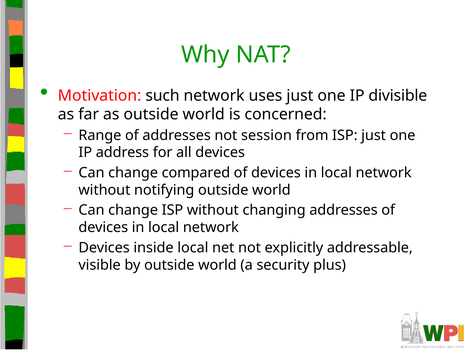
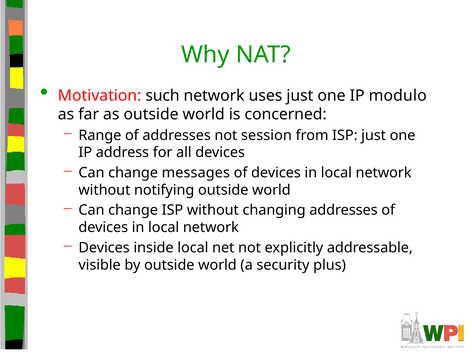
divisible: divisible -> modulo (398, 96)
compared: compared -> messages (196, 173)
